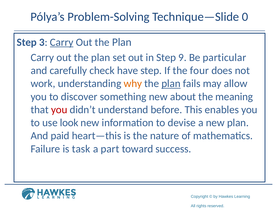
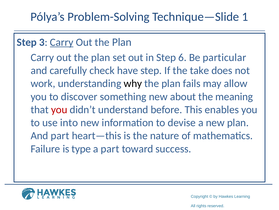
0: 0 -> 1 (245, 17)
9: 9 -> 6 (182, 57)
four: four -> take (199, 70)
why colour: orange -> black (133, 83)
plan underline: present -> none (171, 83)
look: look -> into (69, 122)
And paid: paid -> part (60, 135)
task: task -> type (81, 148)
